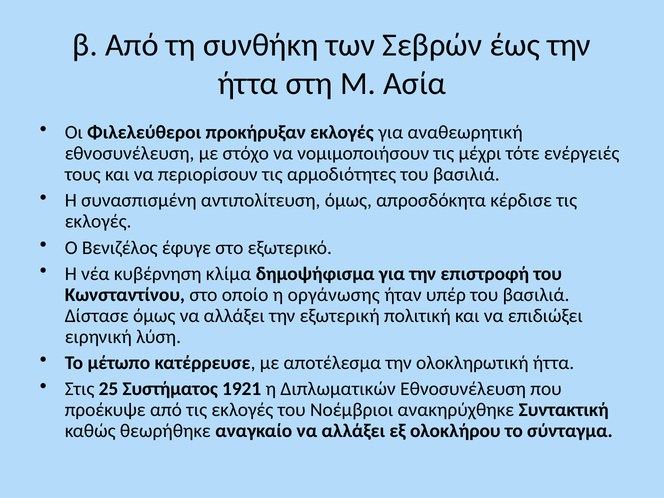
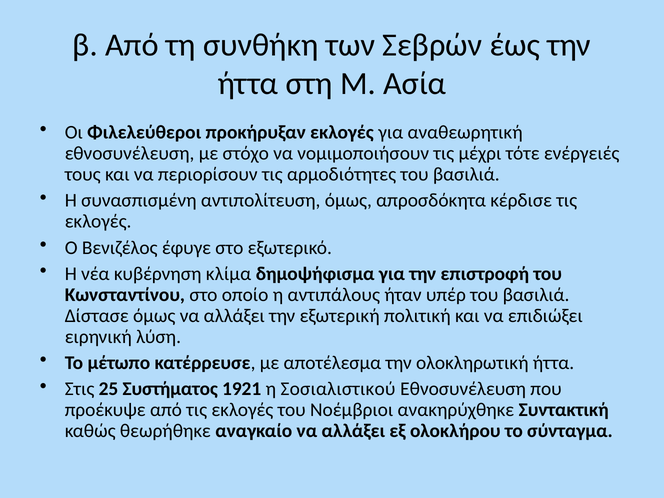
οργάνωσης: οργάνωσης -> αντιπάλους (334, 295)
Διπλωματικών: Διπλωματικών -> Σοσιαλιστικού (338, 389)
